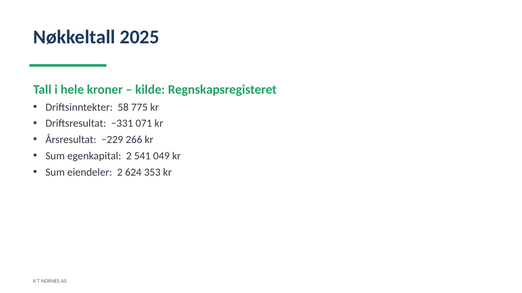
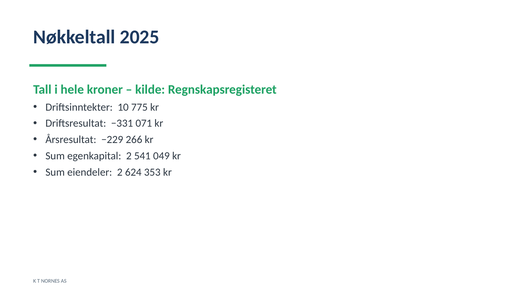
58: 58 -> 10 (123, 107)
